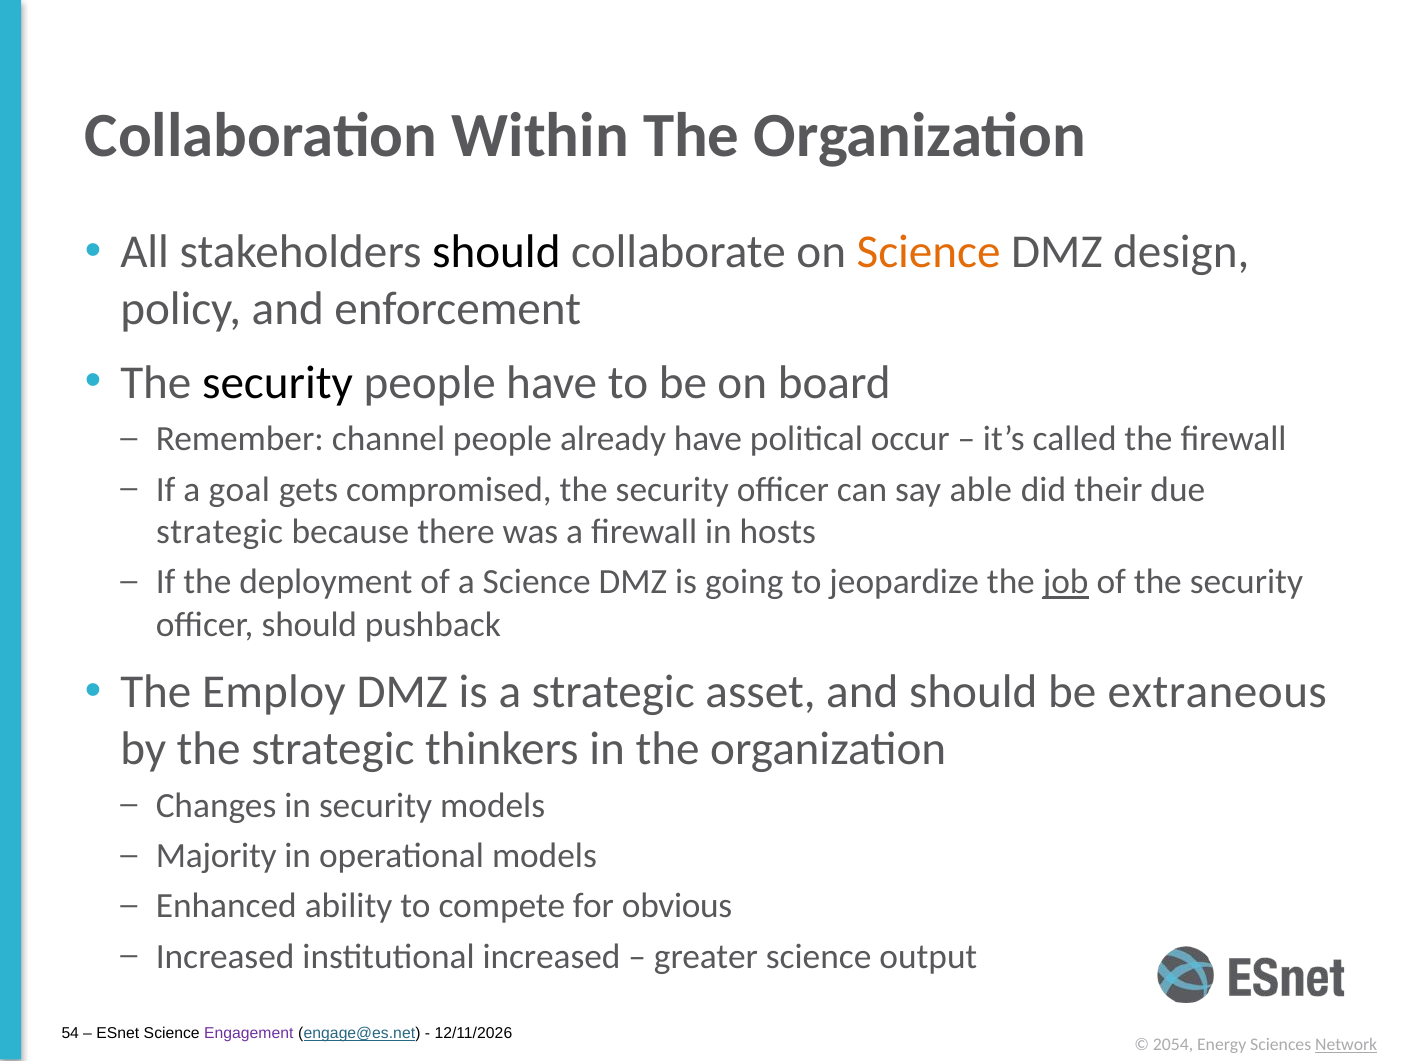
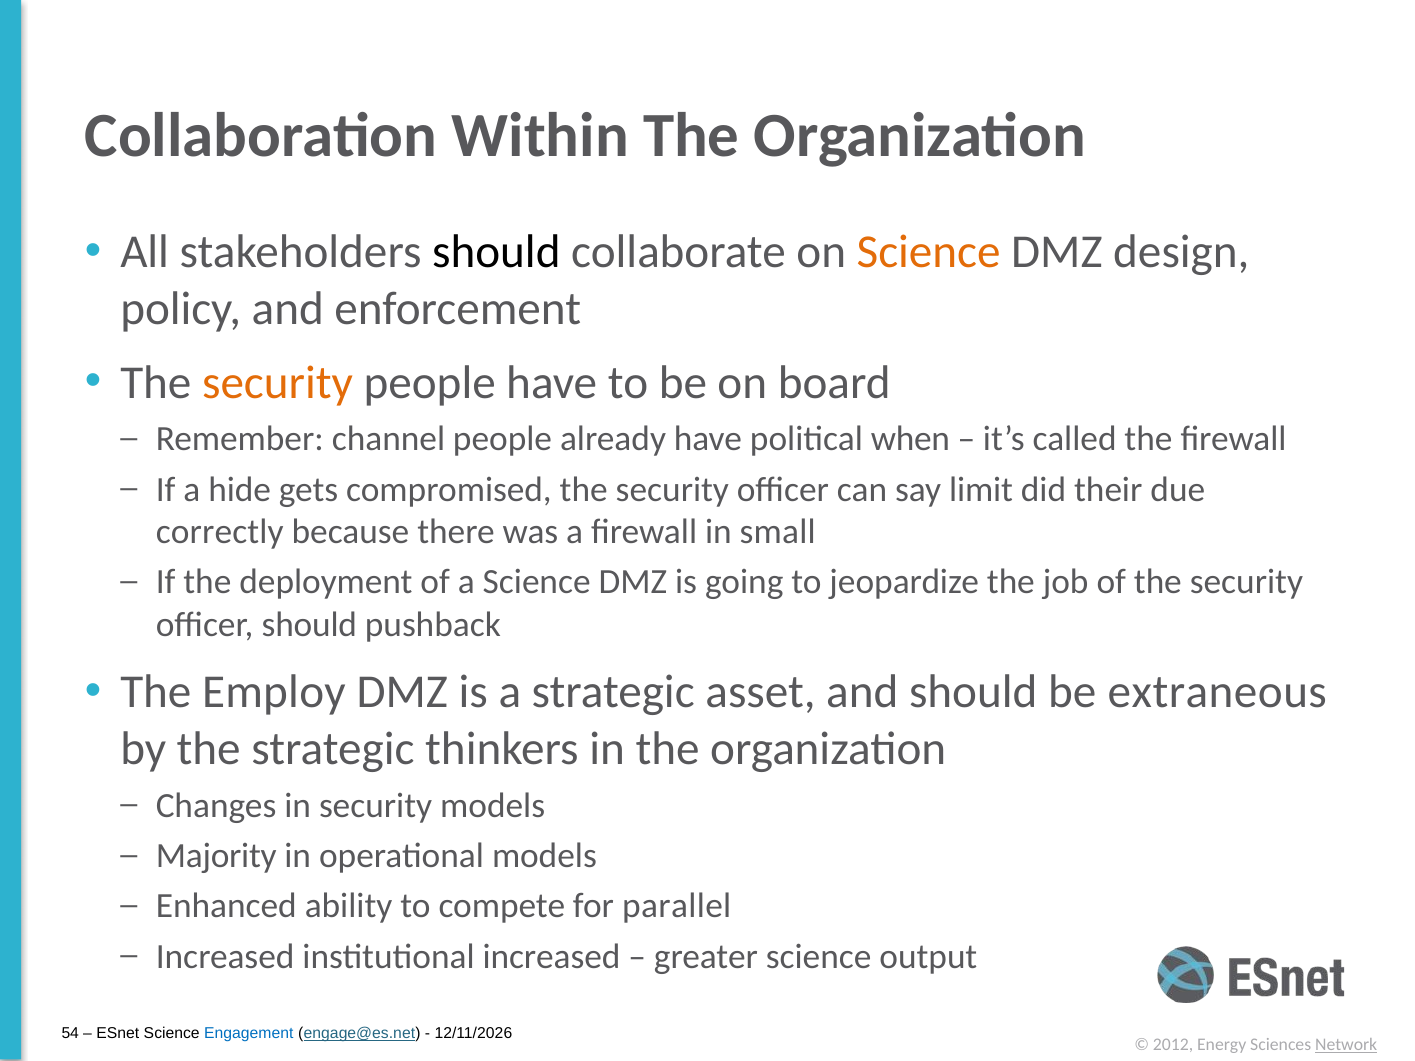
security colour: black -> orange (278, 383)
occur: occur -> when (910, 439)
goal: goal -> hide (240, 490)
able: able -> limit (981, 490)
strategic: strategic -> correctly (220, 532)
hosts: hosts -> small (778, 532)
job underline: present -> none (1066, 582)
obvious: obvious -> parallel (677, 906)
Engagement colour: purple -> blue (249, 1034)
2054: 2054 -> 2012 (1173, 1045)
